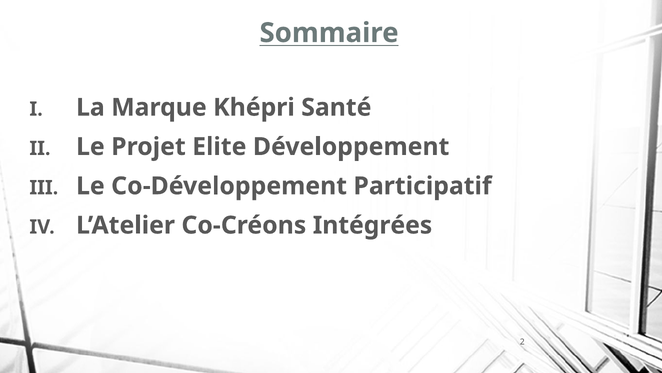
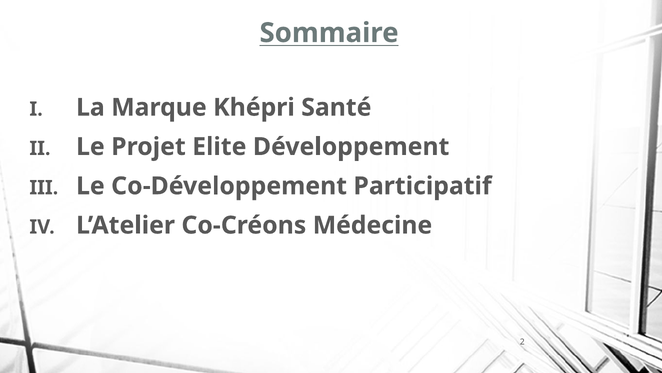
Intégrées: Intégrées -> Médecine (372, 225)
